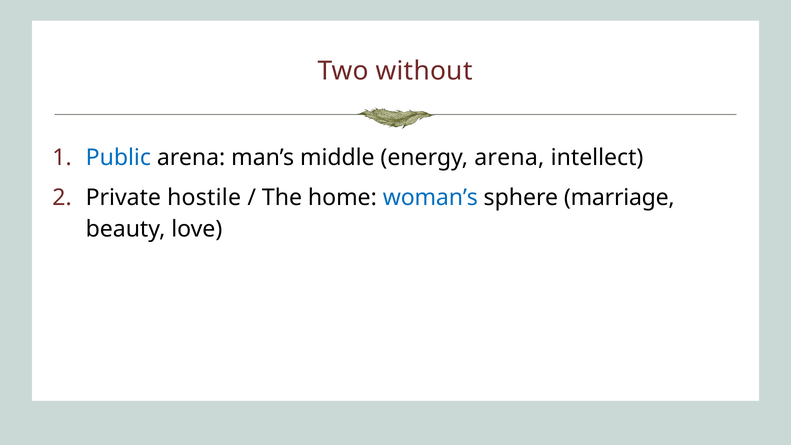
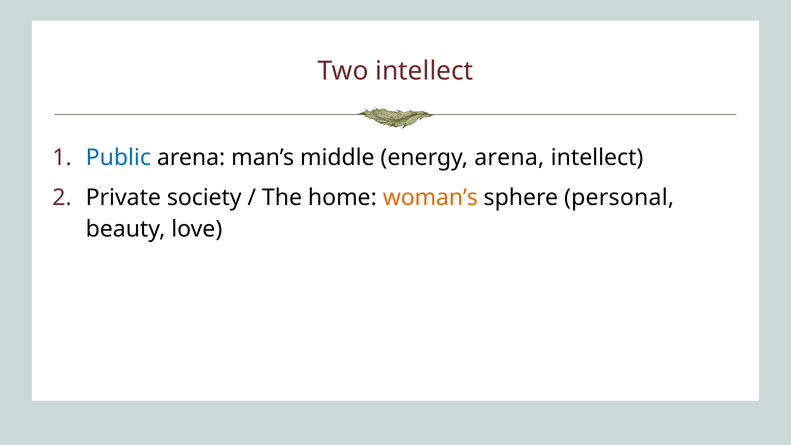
Two without: without -> intellect (424, 71)
hostile: hostile -> society (204, 197)
woman’s colour: blue -> orange (430, 197)
marriage: marriage -> personal (619, 197)
